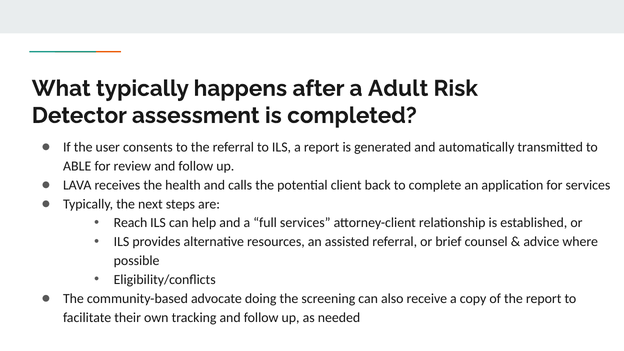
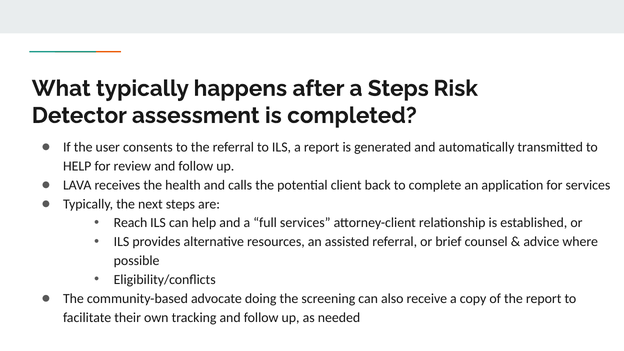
a Adult: Adult -> Steps (398, 88)
ABLE: ABLE -> HELP (77, 166)
